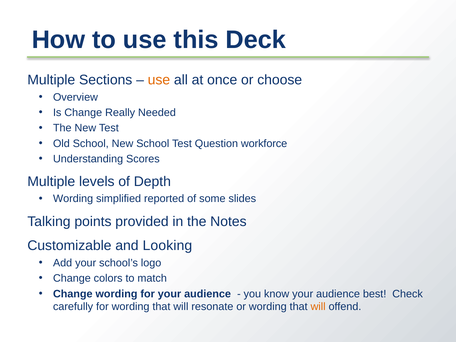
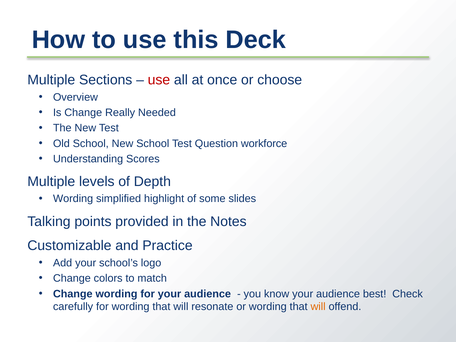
use colour: orange -> red (159, 80)
reported: reported -> highlight (164, 199)
Looking: Looking -> Practice (167, 246)
